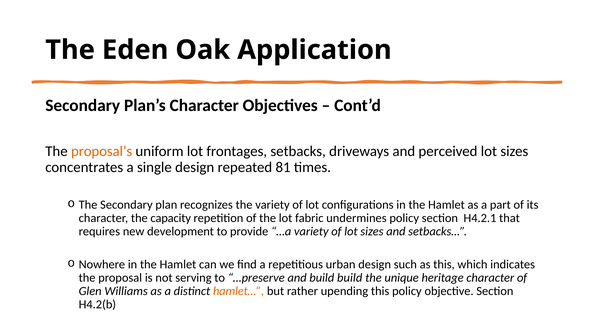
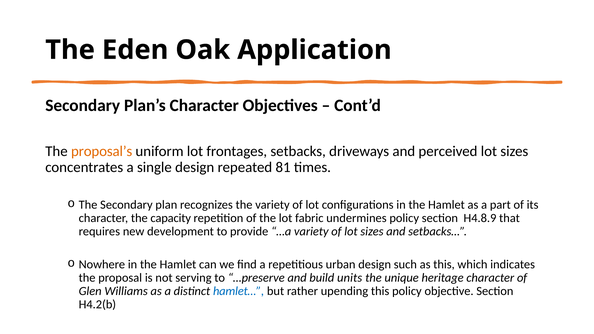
H4.2.1: H4.2.1 -> H4.8.9 (480, 218)
build build: build -> units (350, 278)
hamlet… colour: orange -> blue (239, 291)
